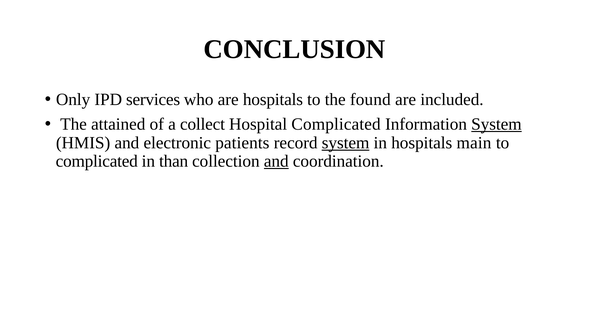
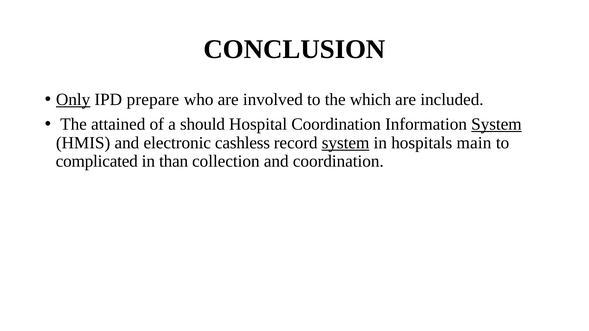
Only underline: none -> present (73, 100)
services: services -> prepare (153, 100)
are hospitals: hospitals -> involved (273, 100)
found: found -> which (370, 100)
collect: collect -> should (203, 124)
Hospital Complicated: Complicated -> Coordination (336, 124)
patients: patients -> cashless (243, 143)
and underline: present -> none (276, 161)
